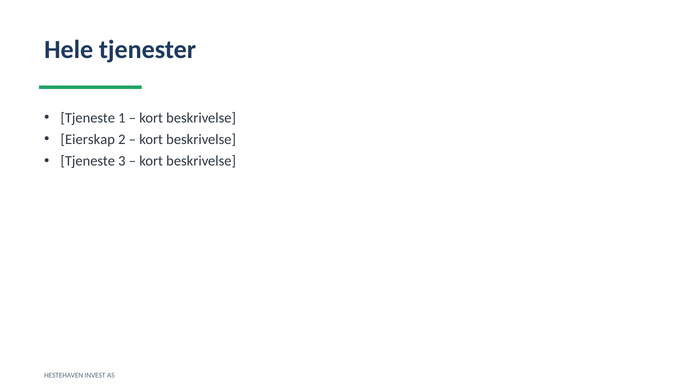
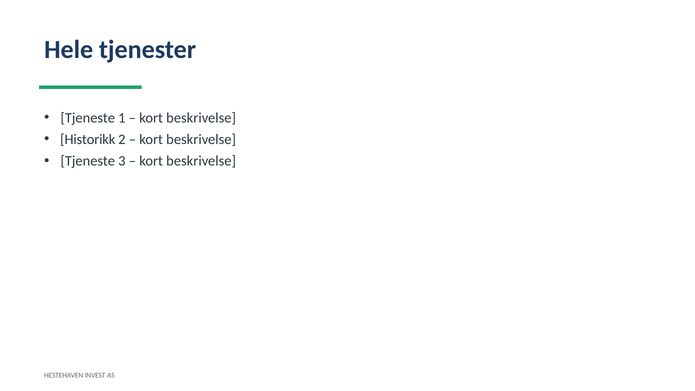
Eierskap: Eierskap -> Historikk (88, 139)
